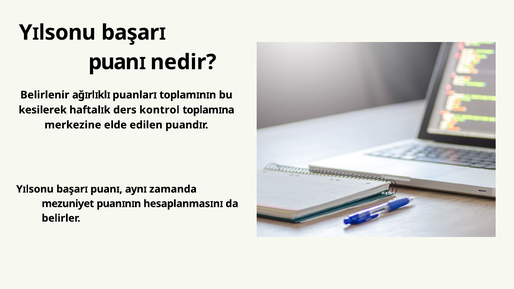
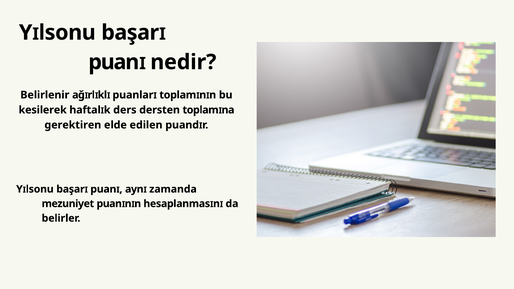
kontrol: kontrol -> dersten (160, 110)
merkezine: merkezine -> gerektiren (73, 125)
